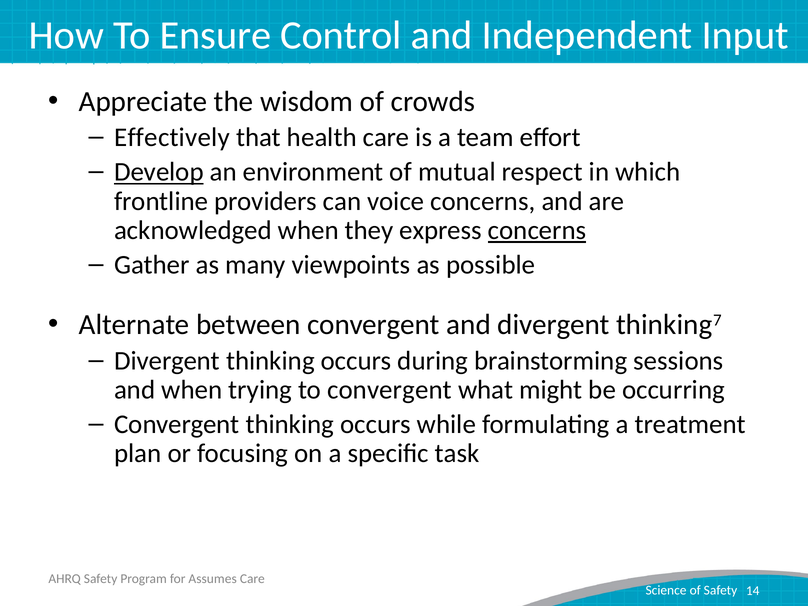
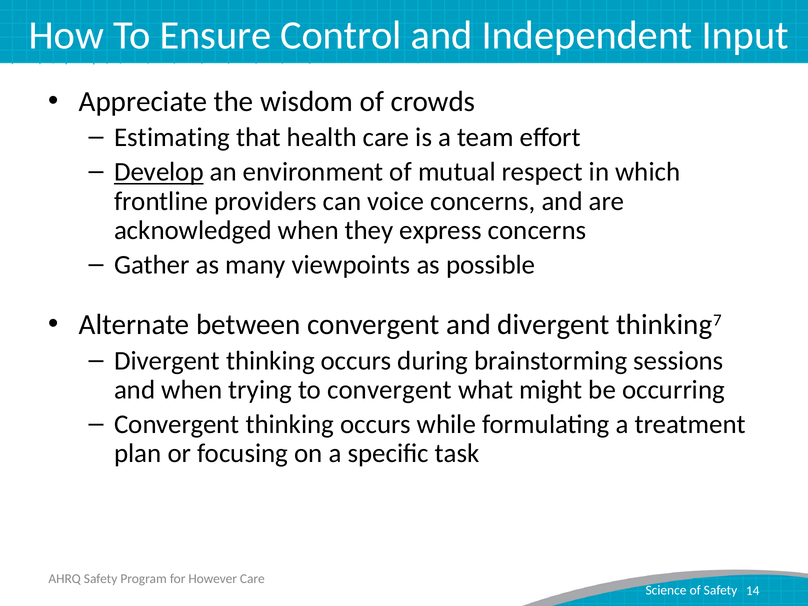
Effectively: Effectively -> Estimating (172, 138)
concerns underline: present -> none (537, 230)
Assumes: Assumes -> However (213, 579)
